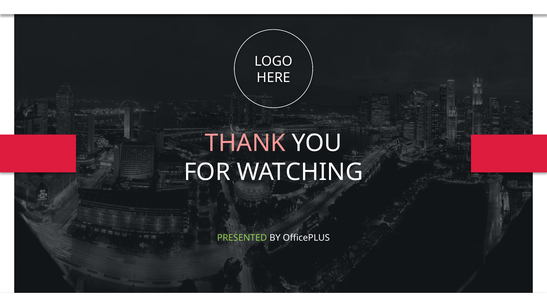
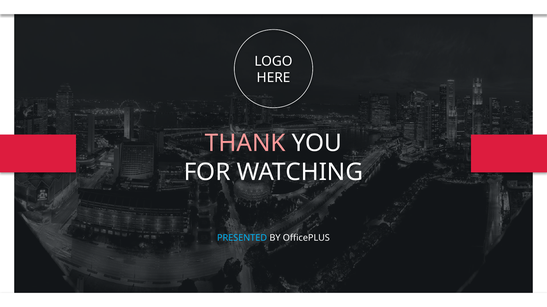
PRESENTED colour: light green -> light blue (242, 238)
